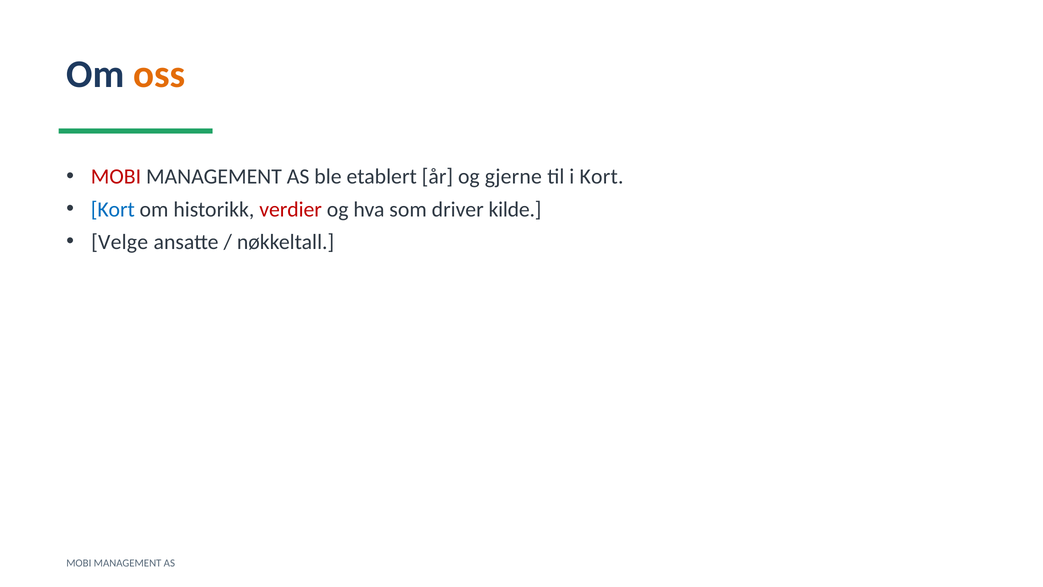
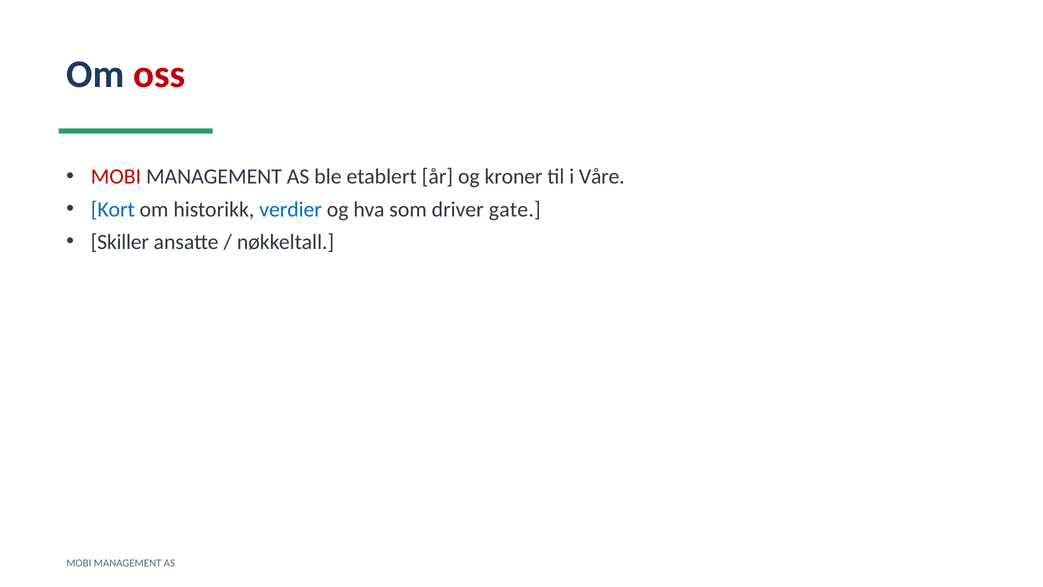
oss colour: orange -> red (159, 74)
gjerne: gjerne -> kroner (514, 177)
i Kort: Kort -> Våre (602, 177)
verdier colour: red -> blue (291, 209)
kilde: kilde -> gate (515, 209)
Velge: Velge -> Skiller (120, 242)
